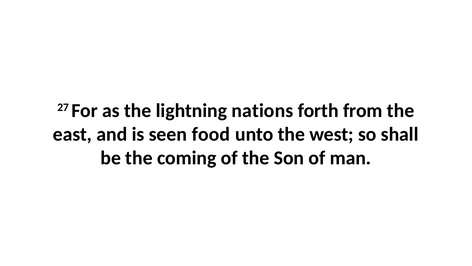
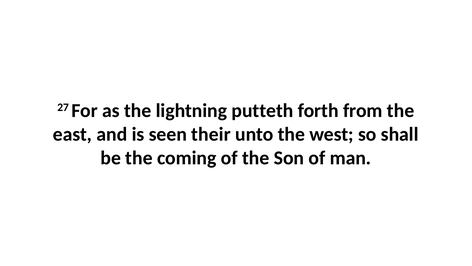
nations: nations -> putteth (262, 111)
food: food -> their (211, 134)
